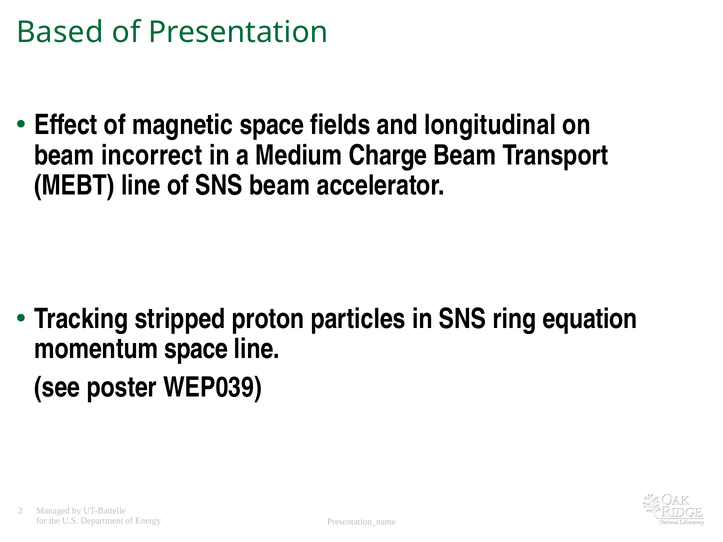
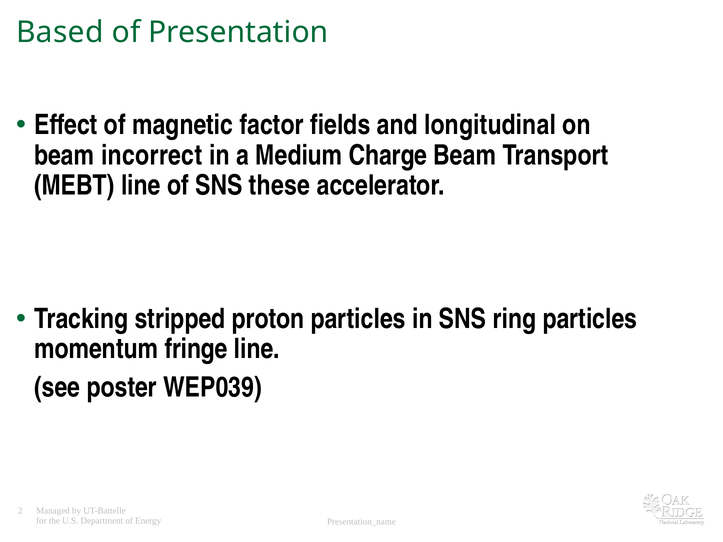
magnetic space: space -> factor (272, 125)
SNS beam: beam -> these (280, 186)
ring equation: equation -> particles (590, 319)
momentum space: space -> fringe (196, 349)
